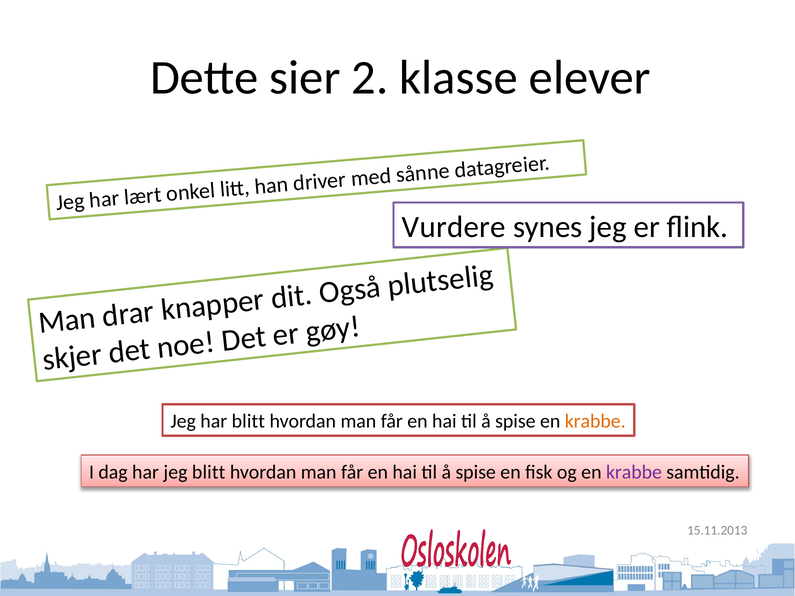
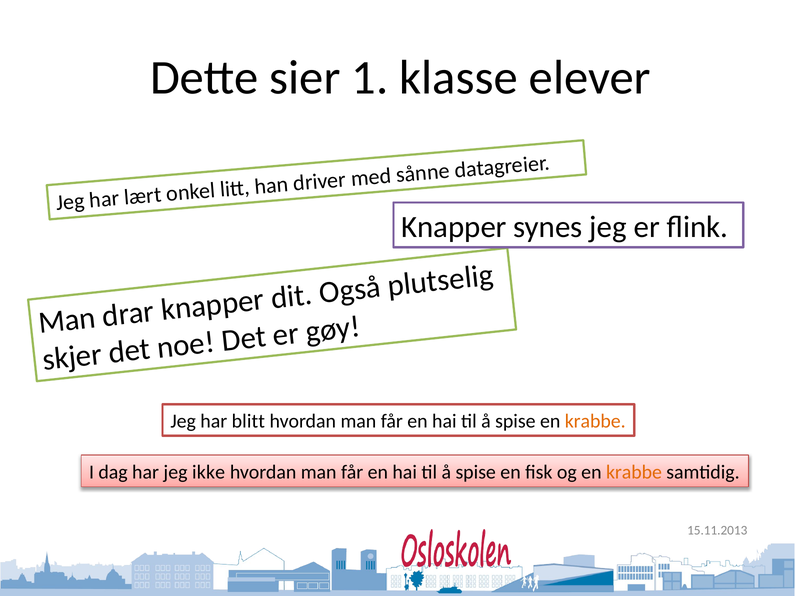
2: 2 -> 1 (370, 78)
Vurdere: Vurdere -> Knapper (454, 227)
jeg blitt: blitt -> ikke (209, 473)
krabbe colour: purple -> orange (634, 473)
